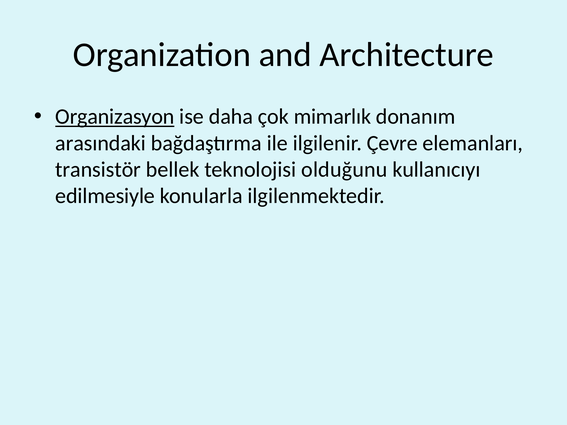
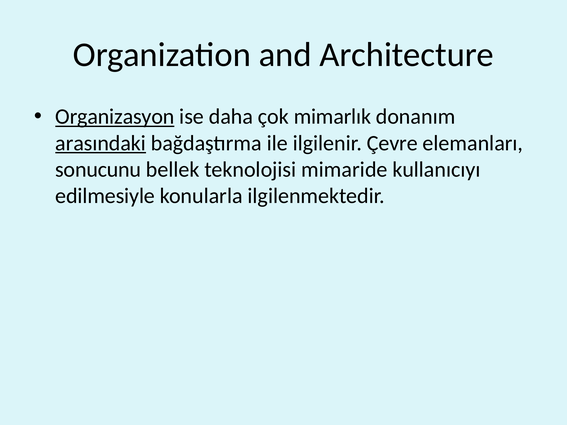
arasındaki underline: none -> present (101, 143)
transistör: transistör -> sonucunu (98, 170)
olduğunu: olduğunu -> mimaride (344, 170)
